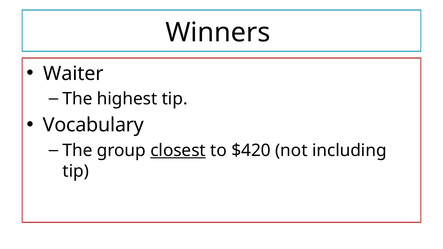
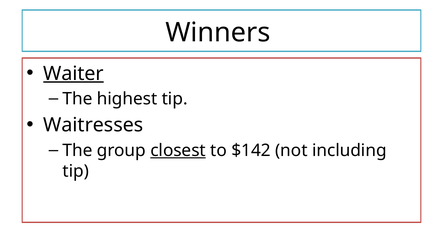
Waiter underline: none -> present (73, 74)
Vocabulary: Vocabulary -> Waitresses (93, 125)
$420: $420 -> $142 (251, 151)
